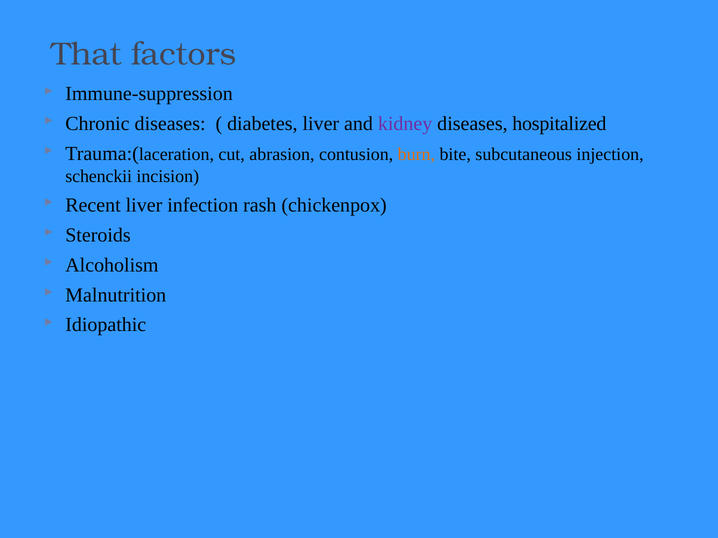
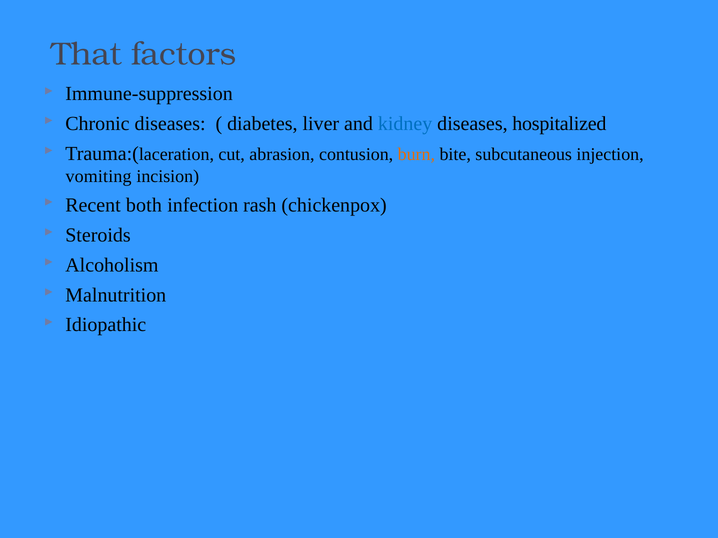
kidney colour: purple -> blue (405, 124)
schenckii: schenckii -> vomiting (99, 176)
Recent liver: liver -> both (144, 205)
